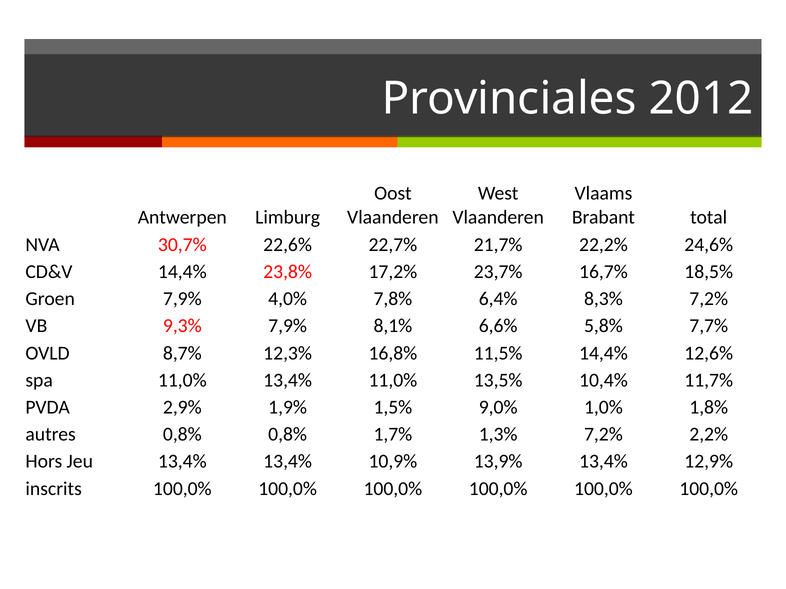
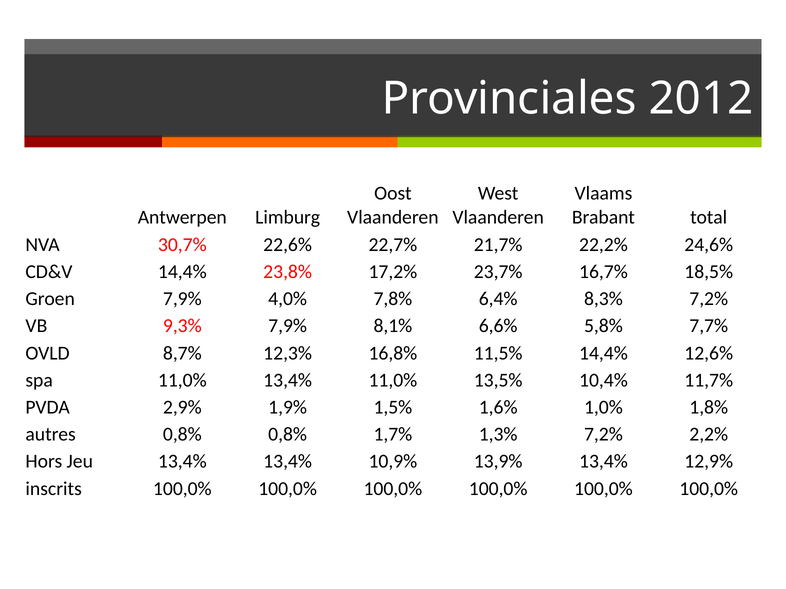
9,0%: 9,0% -> 1,6% (498, 408)
